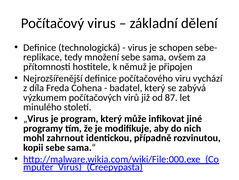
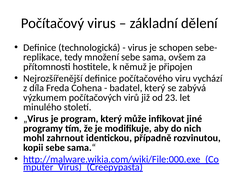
87: 87 -> 23 (171, 97)
